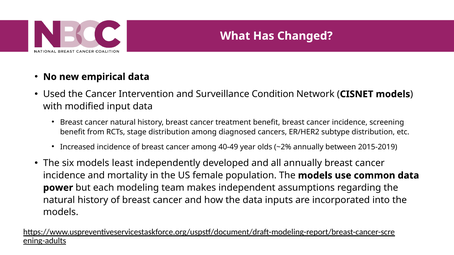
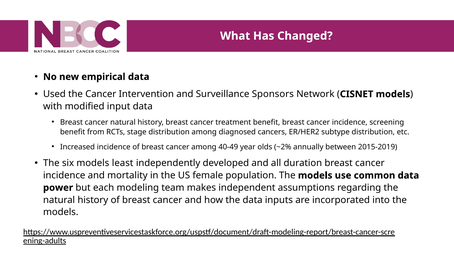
Condition: Condition -> Sponsors (273, 94)
all annually: annually -> duration (303, 163)
